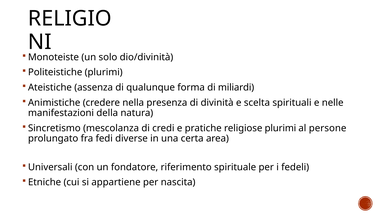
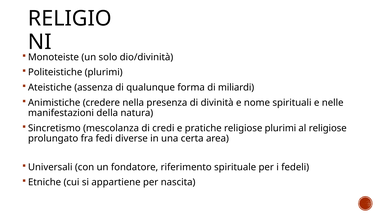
scelta: scelta -> nome (257, 102)
al persone: persone -> religiose (328, 128)
